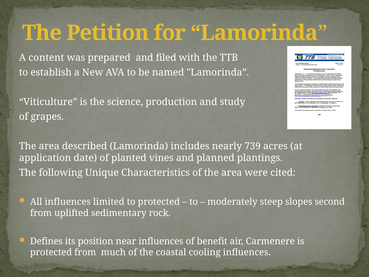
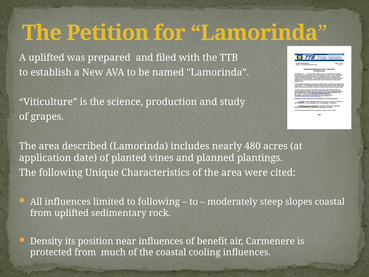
A content: content -> uplifted (46, 58)
739: 739 -> 480 (253, 146)
to protected: protected -> following (159, 202)
slopes second: second -> coastal (330, 202)
Defines: Defines -> Density (46, 241)
